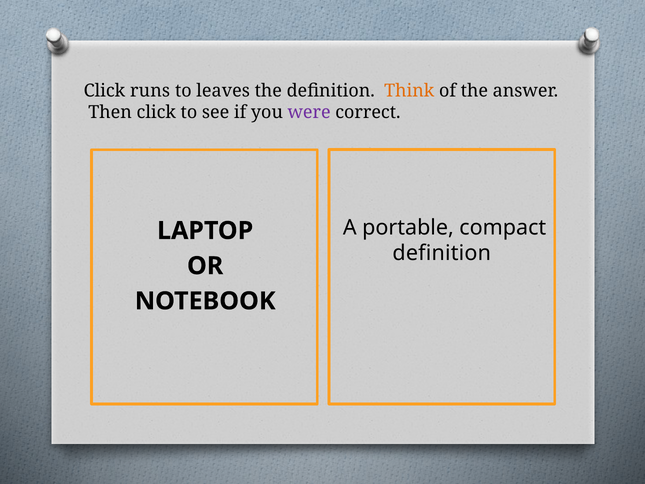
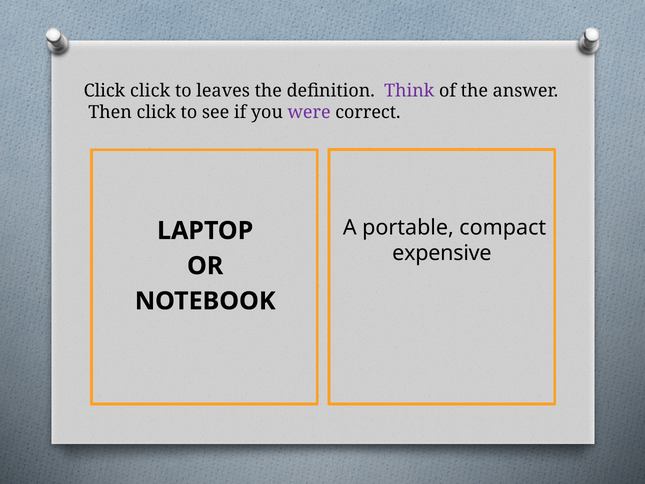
Click runs: runs -> click (150, 91)
Think colour: orange -> purple (409, 91)
definition: definition -> expensive (442, 253)
